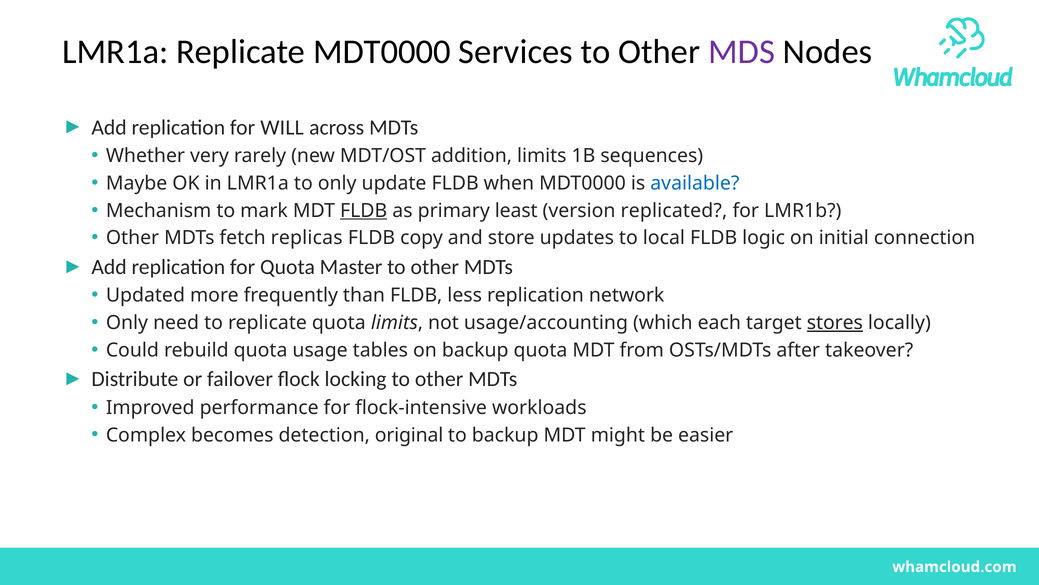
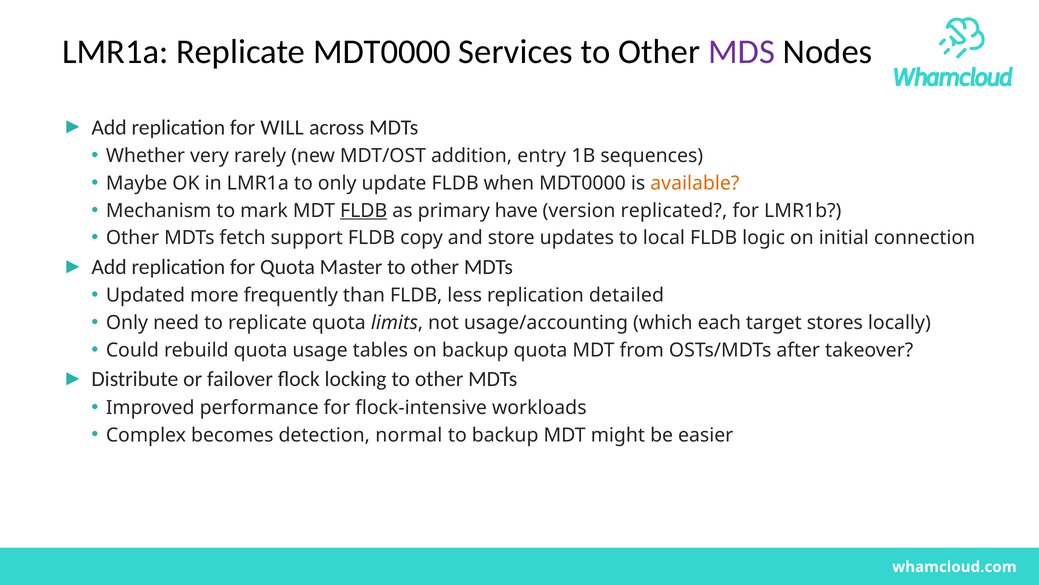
addition limits: limits -> entry (542, 156)
available colour: blue -> orange (695, 183)
least: least -> have (516, 210)
replicas: replicas -> support (307, 238)
network: network -> detailed (627, 295)
stores underline: present -> none (835, 323)
original: original -> normal (409, 435)
